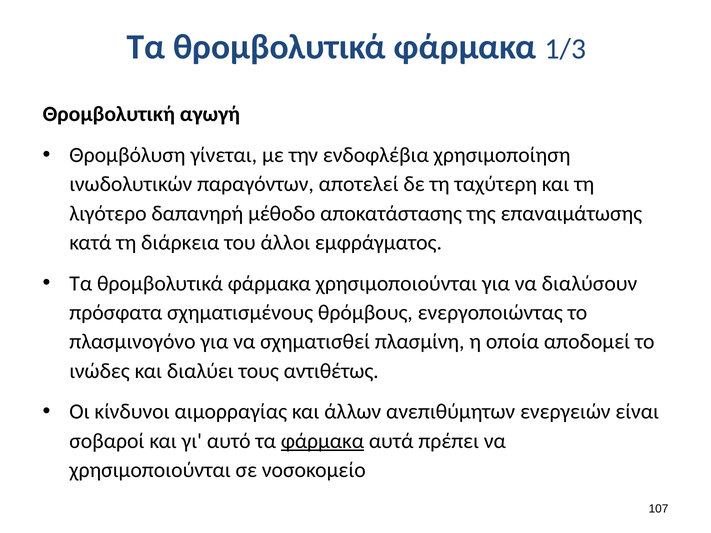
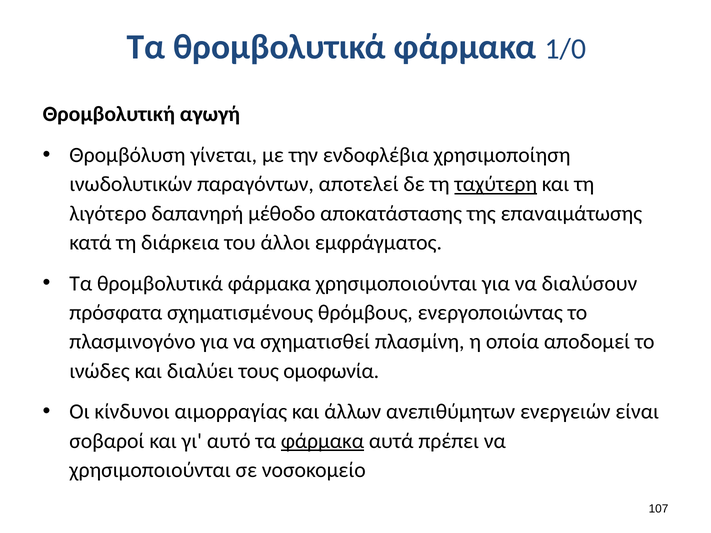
1/3: 1/3 -> 1/0 (565, 49)
ταχύτερη underline: none -> present (496, 184)
αντιθέτως: αντιθέτως -> ομοφωνία (331, 371)
